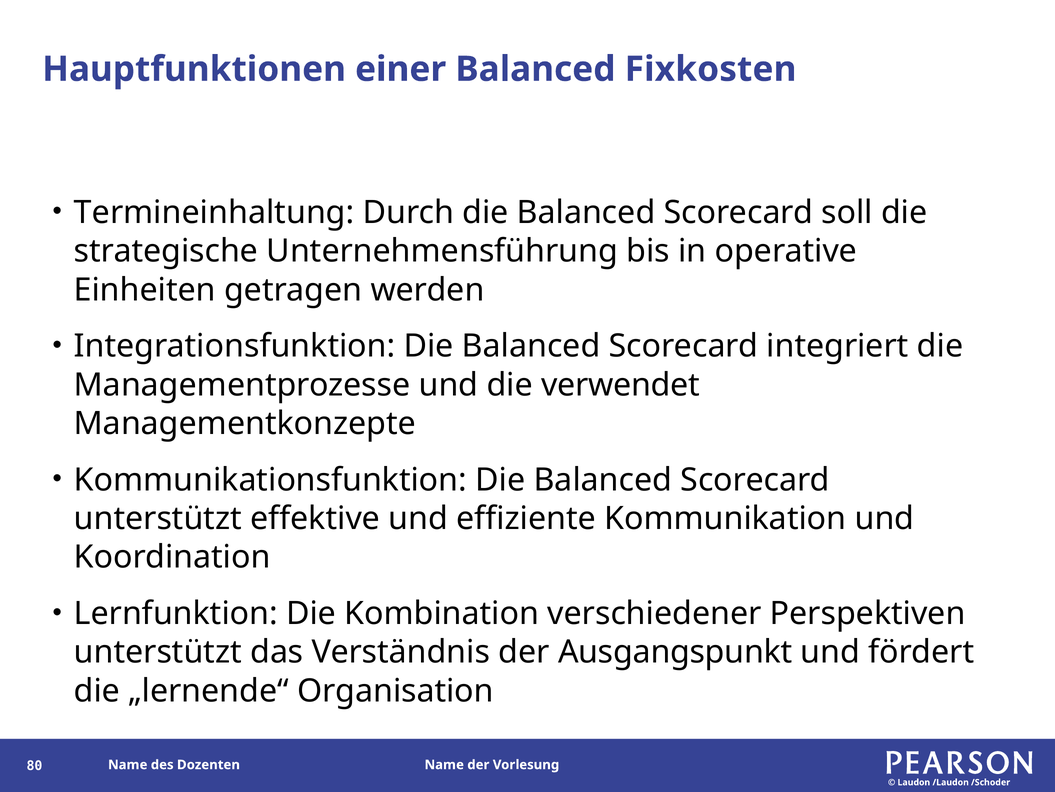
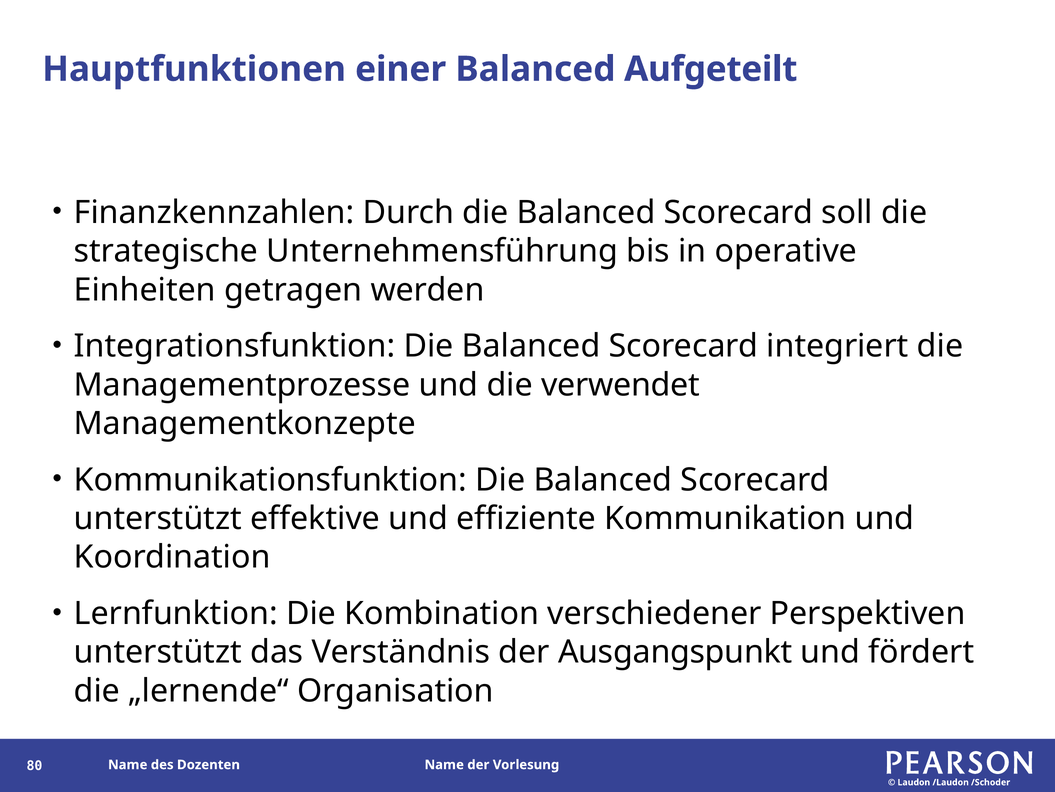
Fixkosten: Fixkosten -> Aufgeteilt (711, 69)
Termineinhaltung: Termineinhaltung -> Finanzkennzahlen (214, 212)
